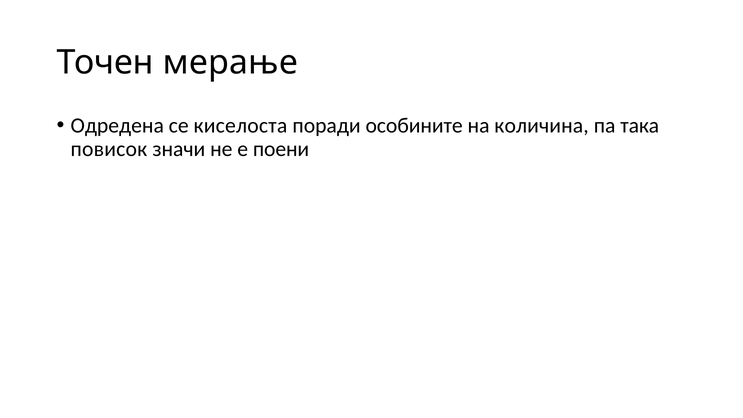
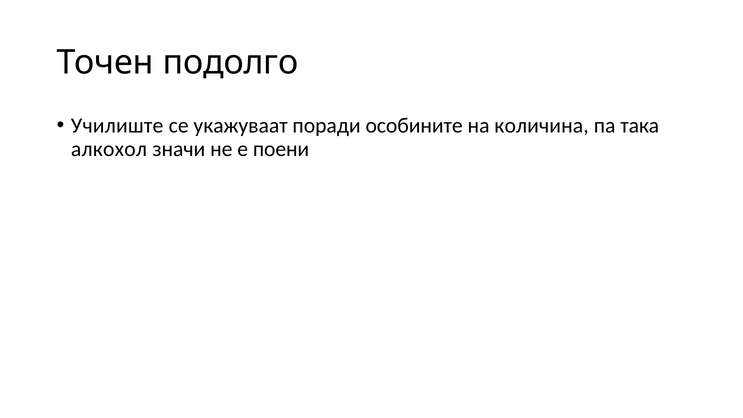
мерање: мерање -> подолго (231, 62)
Одредена: Одредена -> Училиште (117, 126)
киселоста: киселоста -> укажуваат (241, 126)
повисок: повисок -> алкохол (109, 149)
